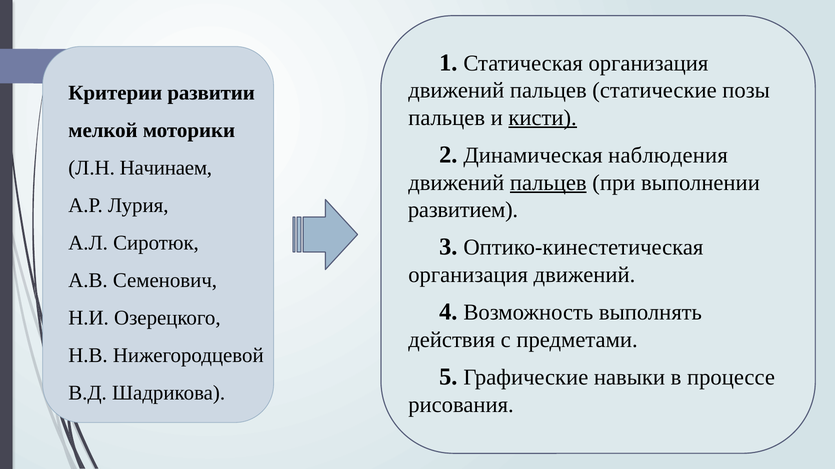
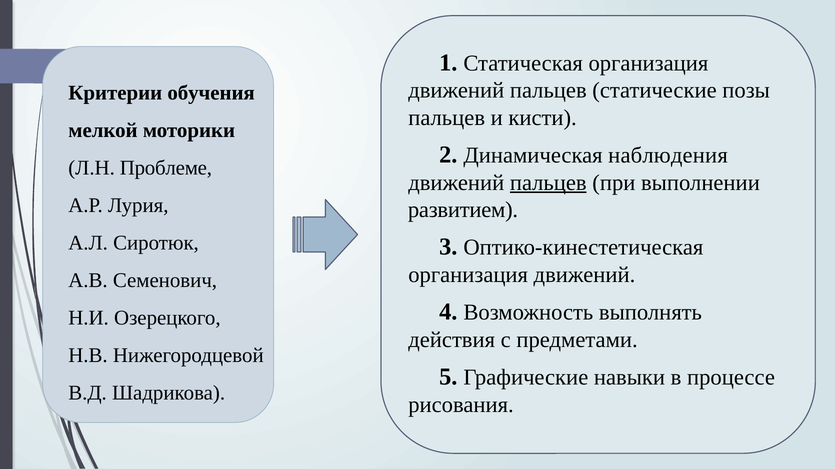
развитии: развитии -> обучения (211, 93)
кисти underline: present -> none (543, 118)
Начинаем: Начинаем -> Проблеме (166, 168)
